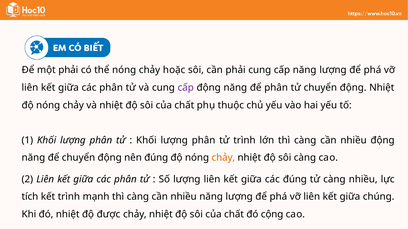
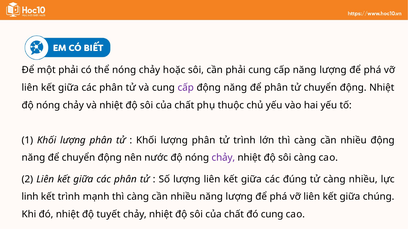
nên đúng: đúng -> nước (156, 158)
chảy colour: orange -> purple (223, 158)
tích: tích -> linh (30, 197)
được: được -> tuyết (109, 215)
đó cộng: cộng -> cung (272, 215)
